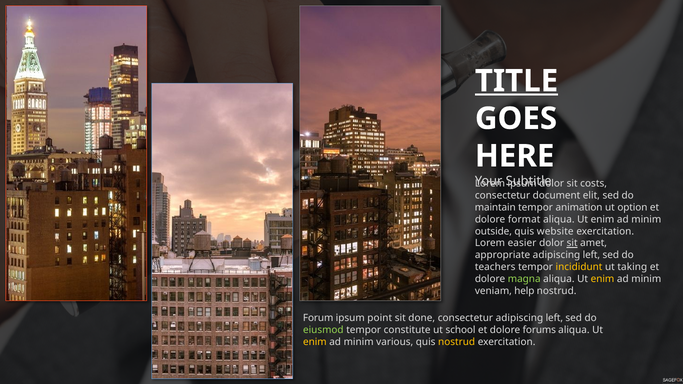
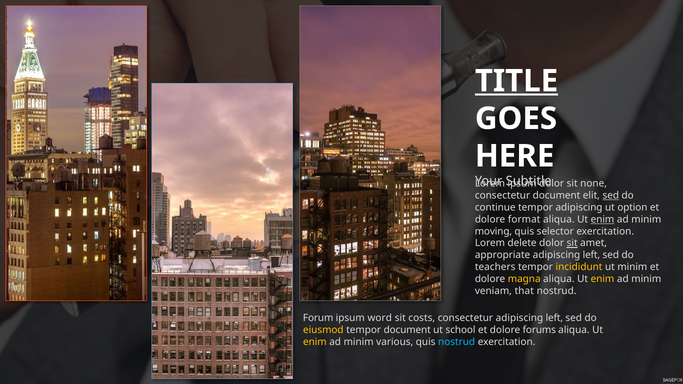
costs: costs -> none (594, 184)
sed underline: none -> present (611, 195)
maintain: maintain -> continue (495, 207)
tempor animation: animation -> adipiscing (579, 207)
enim underline: none -> present (602, 219)
outside: outside -> moving (493, 231)
website: website -> selector (555, 231)
easier: easier -> delete (522, 243)
ut taking: taking -> minim (632, 267)
magna colour: light green -> yellow (524, 279)
help: help -> that (524, 291)
point: point -> word (380, 318)
done: done -> costs (422, 318)
eiusmod colour: light green -> yellow (323, 330)
tempor constitute: constitute -> document (407, 330)
nostrud colour: yellow -> light blue (457, 342)
